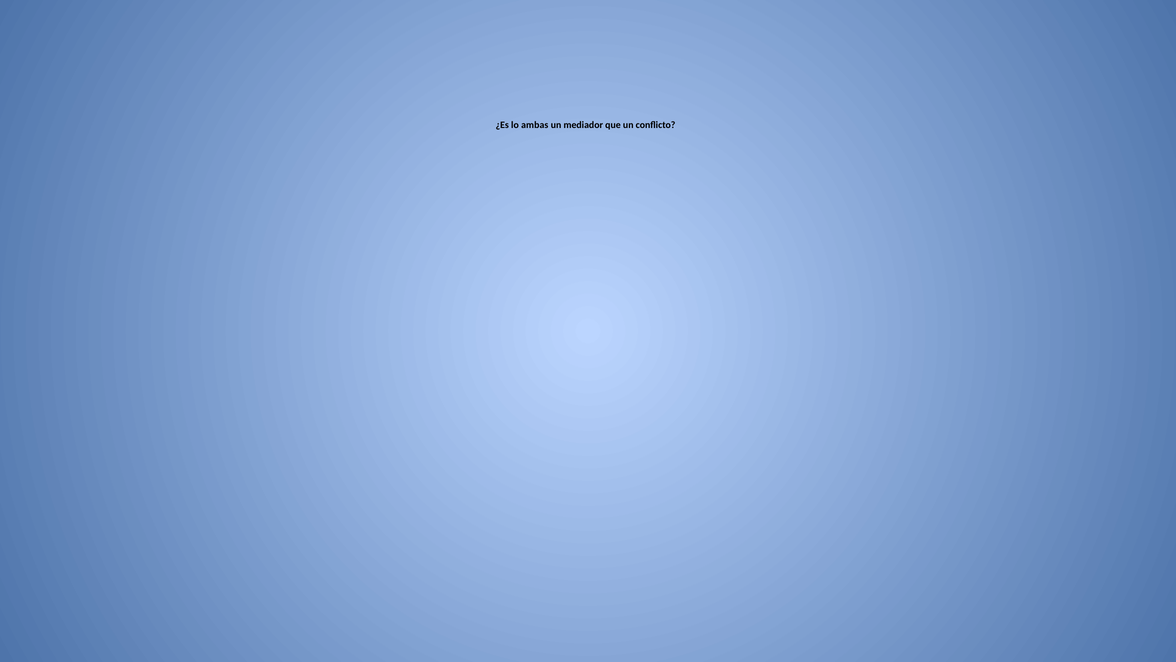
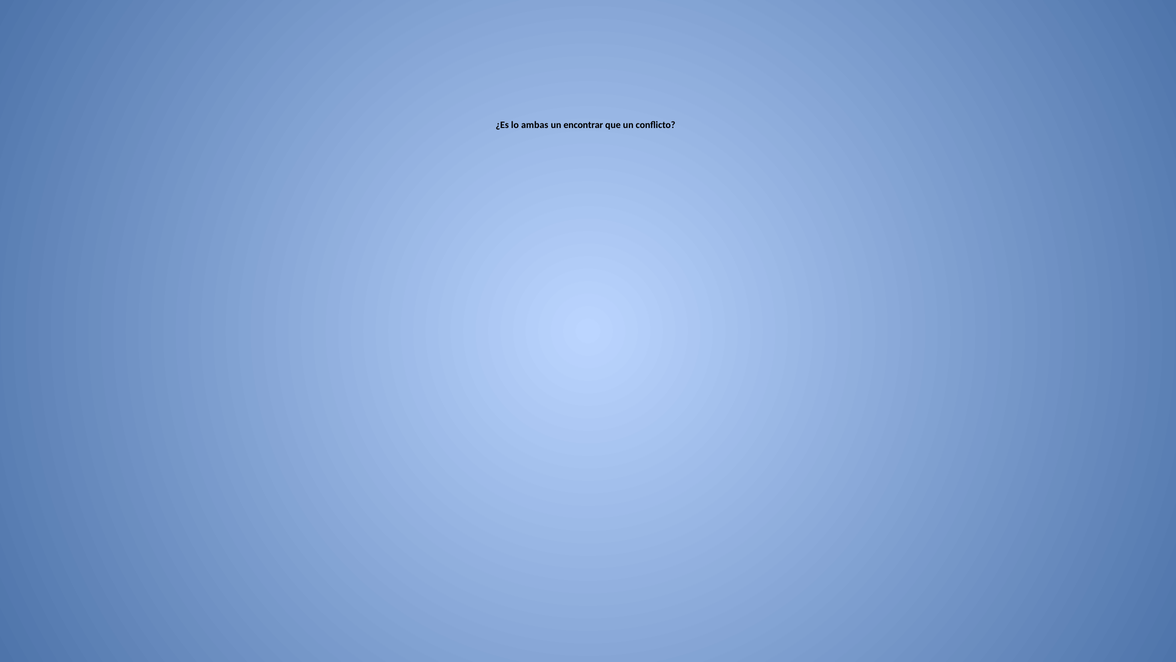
mediador: mediador -> encontrar (583, 125)
